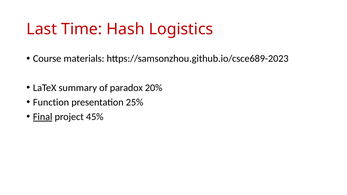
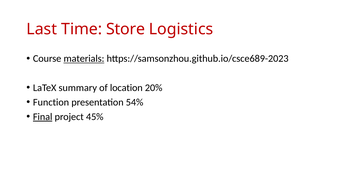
Hash: Hash -> Store (126, 29)
materials underline: none -> present (84, 59)
paradox: paradox -> location (126, 88)
25%: 25% -> 54% (135, 102)
